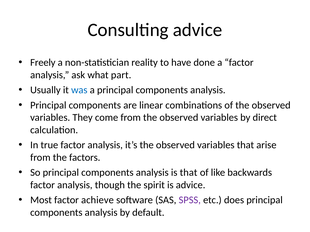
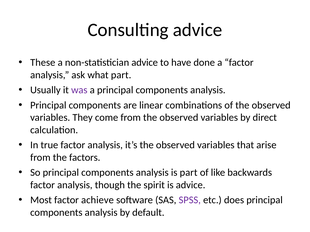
Freely: Freely -> These (43, 63)
non-statistician reality: reality -> advice (145, 63)
was colour: blue -> purple (79, 90)
is that: that -> part (189, 173)
